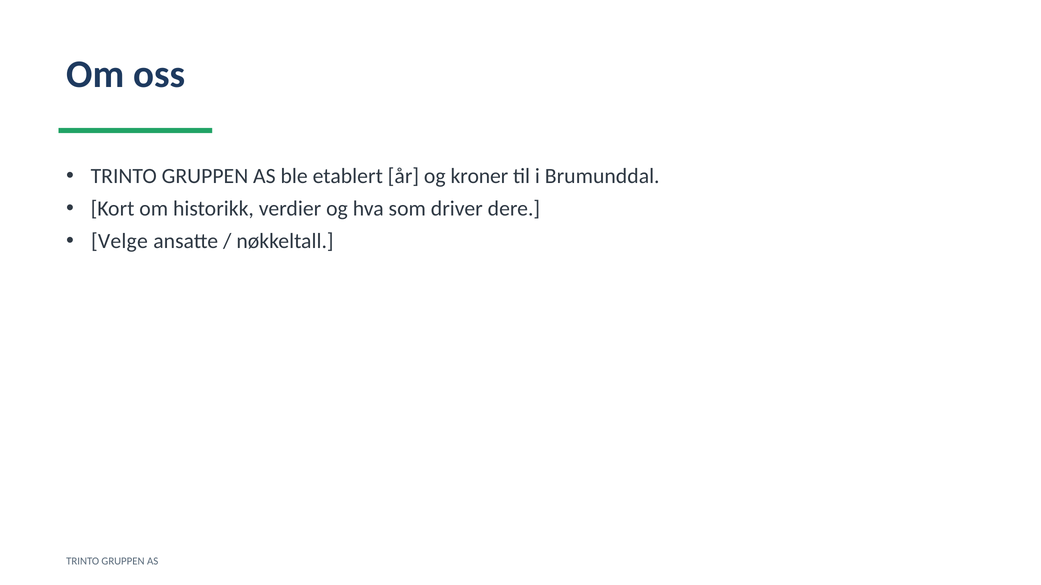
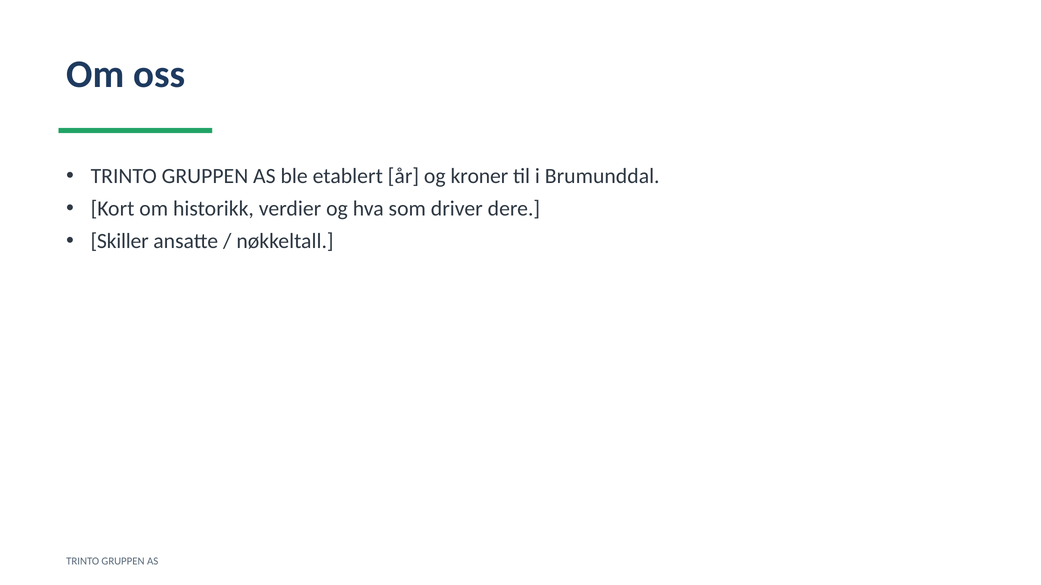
Velge: Velge -> Skiller (120, 241)
